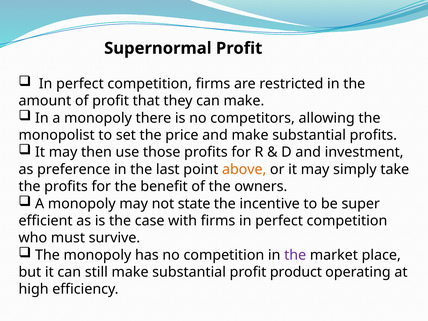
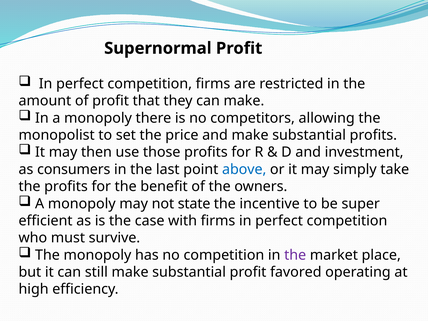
preference: preference -> consumers (74, 169)
above colour: orange -> blue (244, 169)
product: product -> favored (296, 272)
